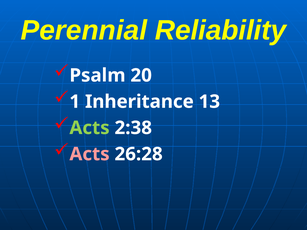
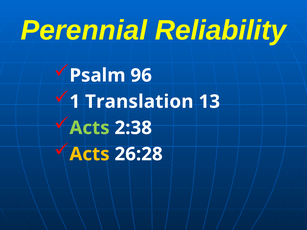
20: 20 -> 96 (141, 76)
Inheritance: Inheritance -> Translation (139, 102)
Acts colour: pink -> yellow (90, 154)
